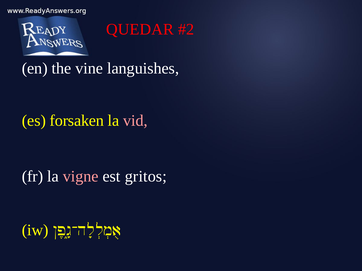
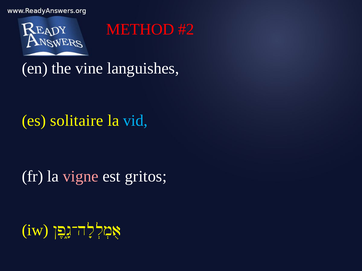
QUEDAR: QUEDAR -> METHOD (140, 29)
forsaken: forsaken -> solitaire (77, 121)
vid colour: pink -> light blue (135, 121)
